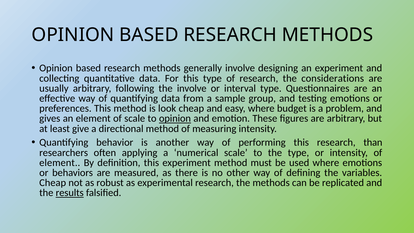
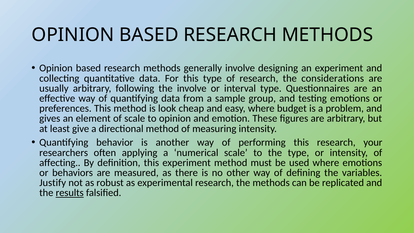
opinion underline: present -> none (175, 118)
than: than -> your (373, 142)
element: element -> affecting (60, 163)
Cheap: Cheap -> Justify (53, 183)
